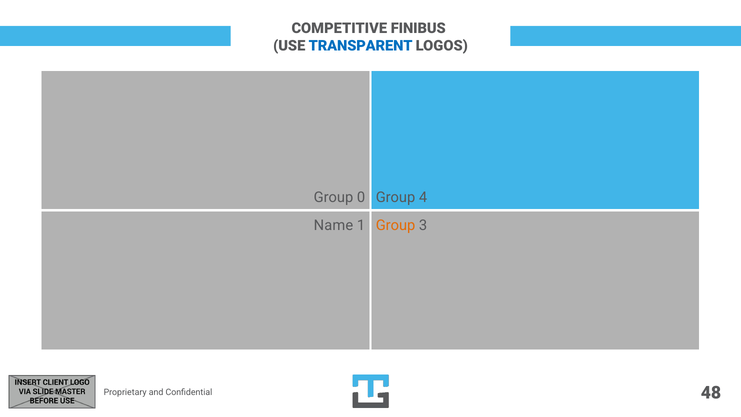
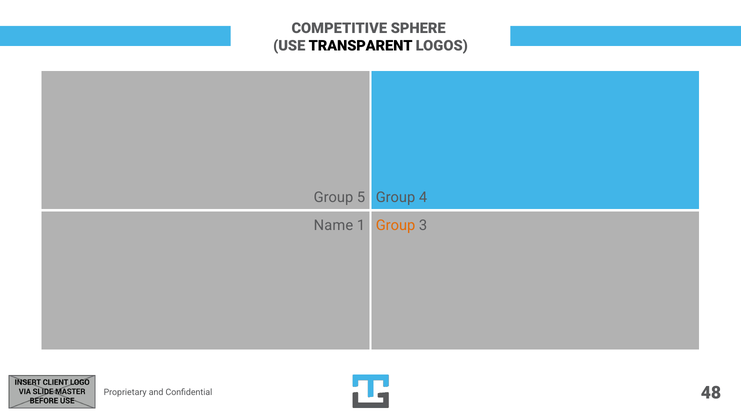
FINIBUS: FINIBUS -> SPHERE (418, 28)
TRANSPARENT colour: blue -> black (361, 46)
0: 0 -> 5 (361, 197)
